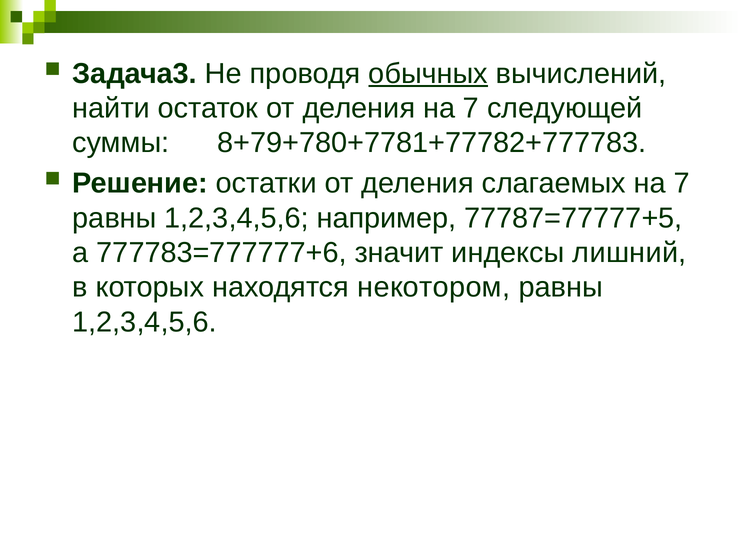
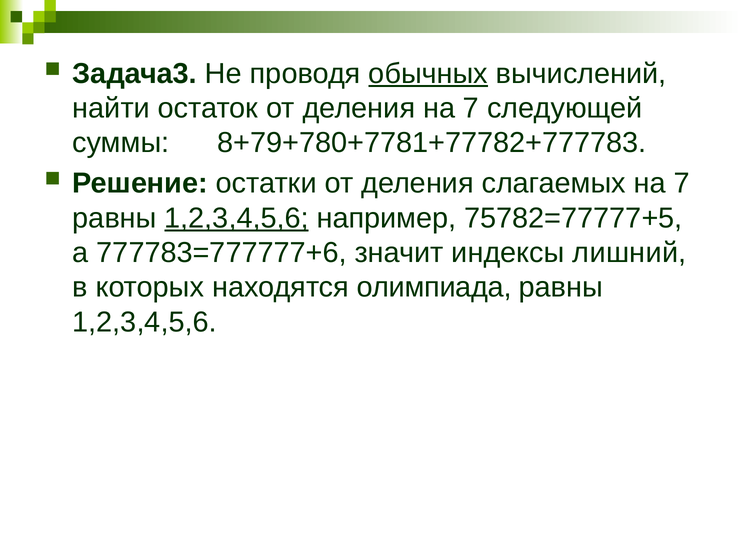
1,2,3,4,5,6 underline: none -> present (237, 218)
77787=77777+5: 77787=77777+5 -> 75782=77777+5 (573, 218)
некотором: некотором -> олимпиада (434, 287)
